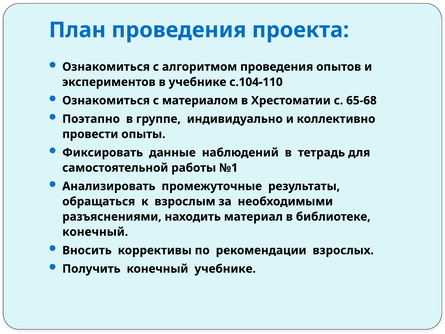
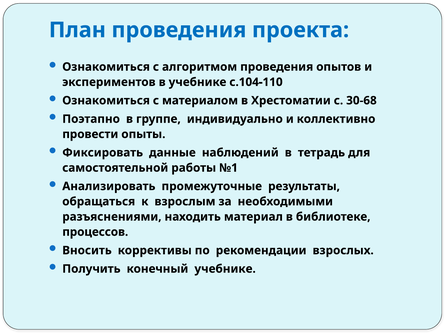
65-68: 65-68 -> 30-68 (361, 100)
конечный: конечный -> процессов (95, 232)
